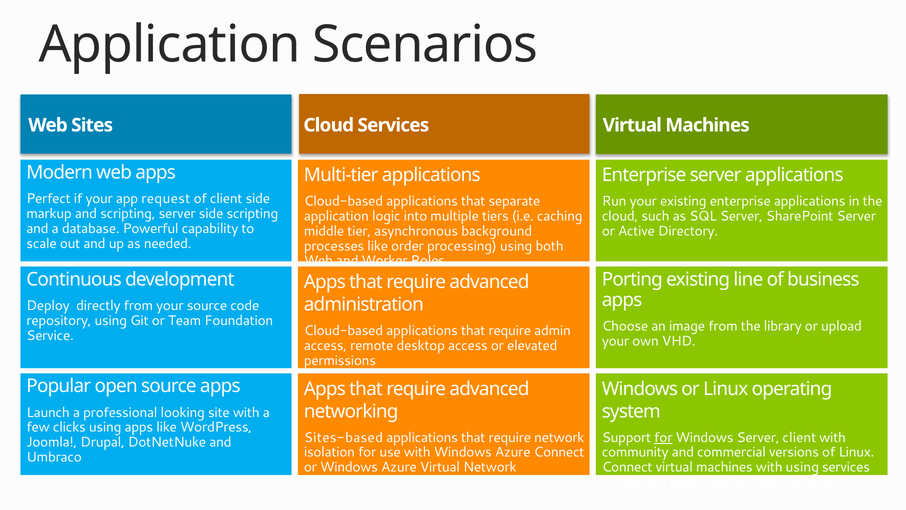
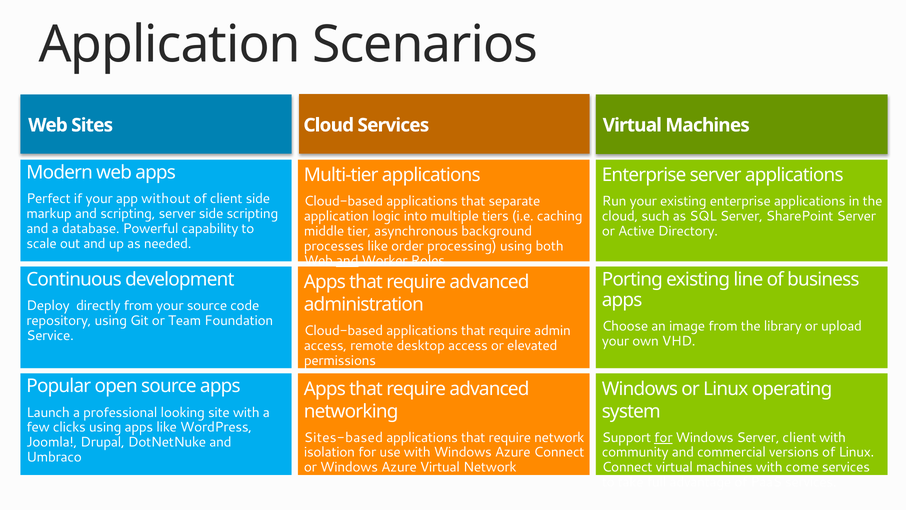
request: request -> without (166, 199)
and underline: none -> present (347, 261)
with using: using -> come (802, 467)
